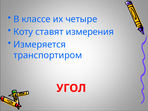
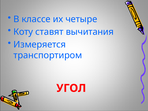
измерения: измерения -> вычитания (90, 32)
